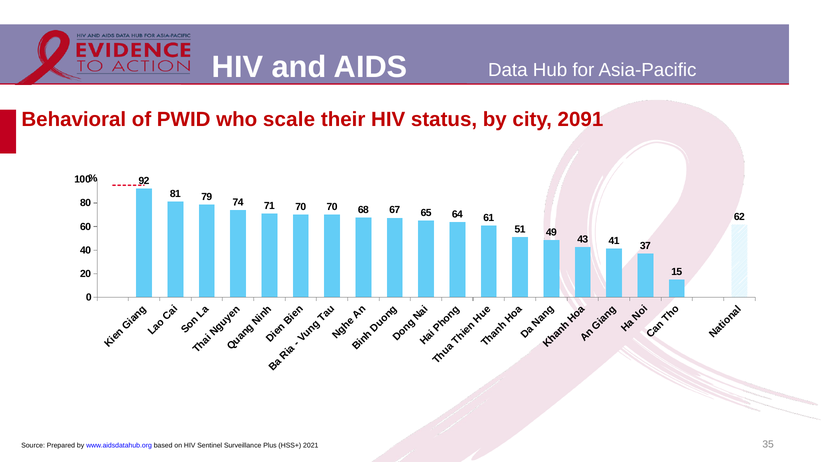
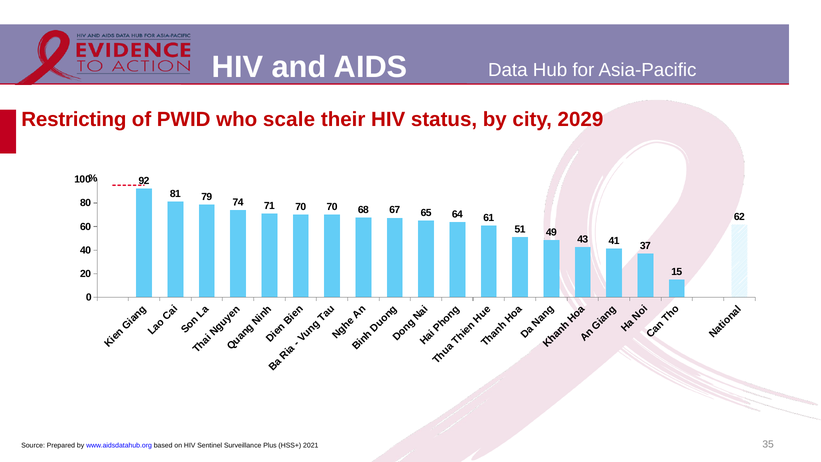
Behavioral: Behavioral -> Restricting (74, 119)
2091: 2091 -> 2029 (580, 119)
